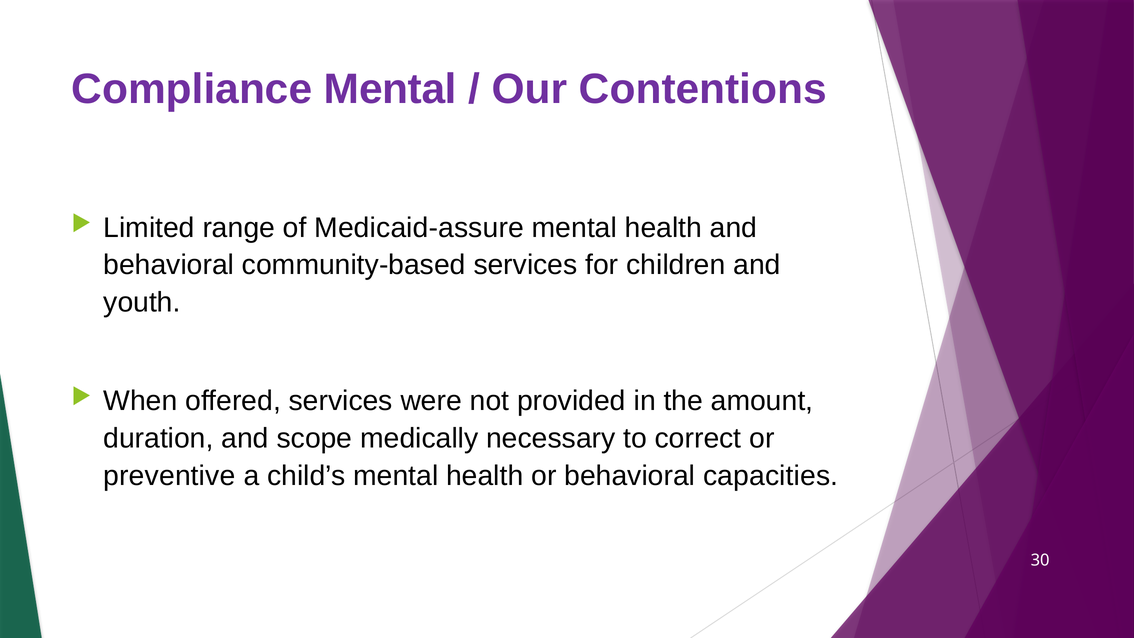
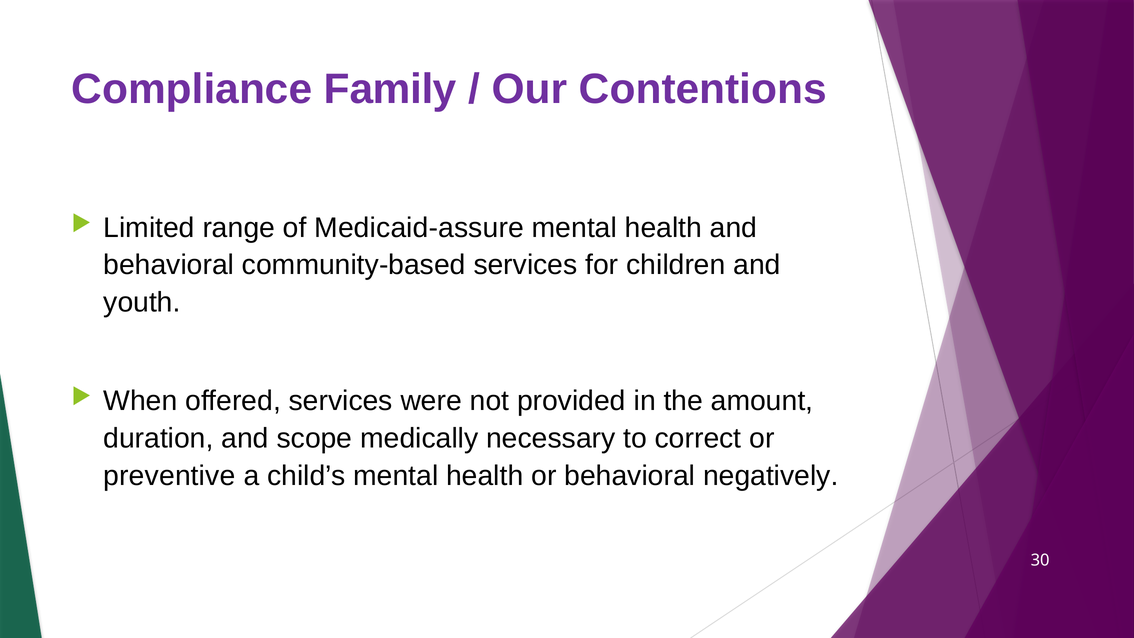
Compliance Mental: Mental -> Family (390, 89)
capacities: capacities -> negatively (771, 476)
